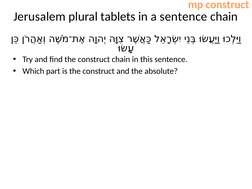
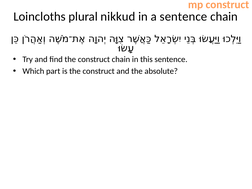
Jerusalem: Jerusalem -> Loincloths (40, 17)
tablets: tablets -> nikkud (118, 17)
